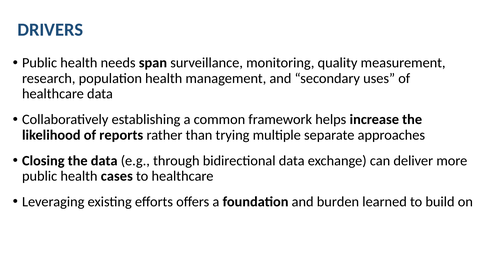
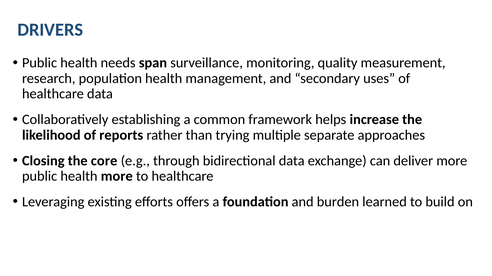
the data: data -> core (104, 161)
health cases: cases -> more (117, 177)
